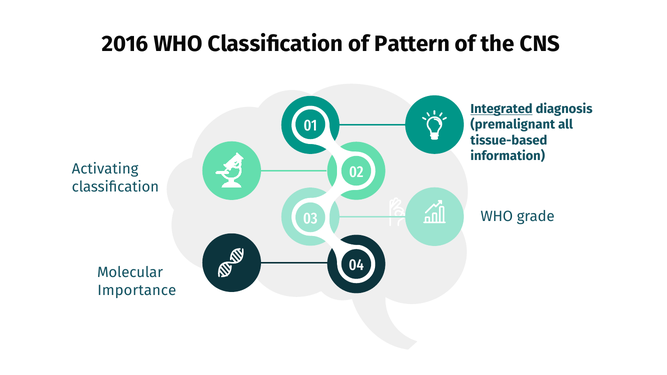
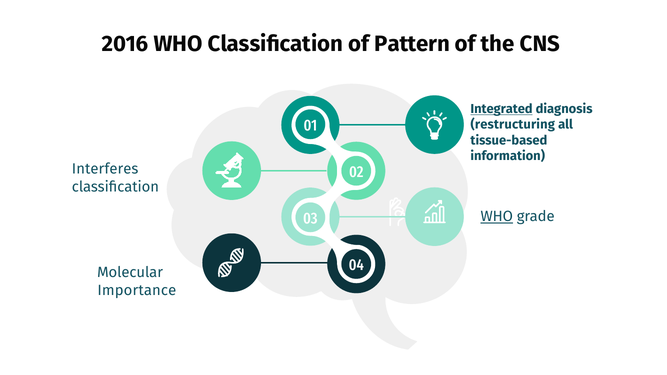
premalignant: premalignant -> restructuring (513, 125)
Activating: Activating -> Interferes (105, 169)
WHO underline: none -> present (497, 217)
